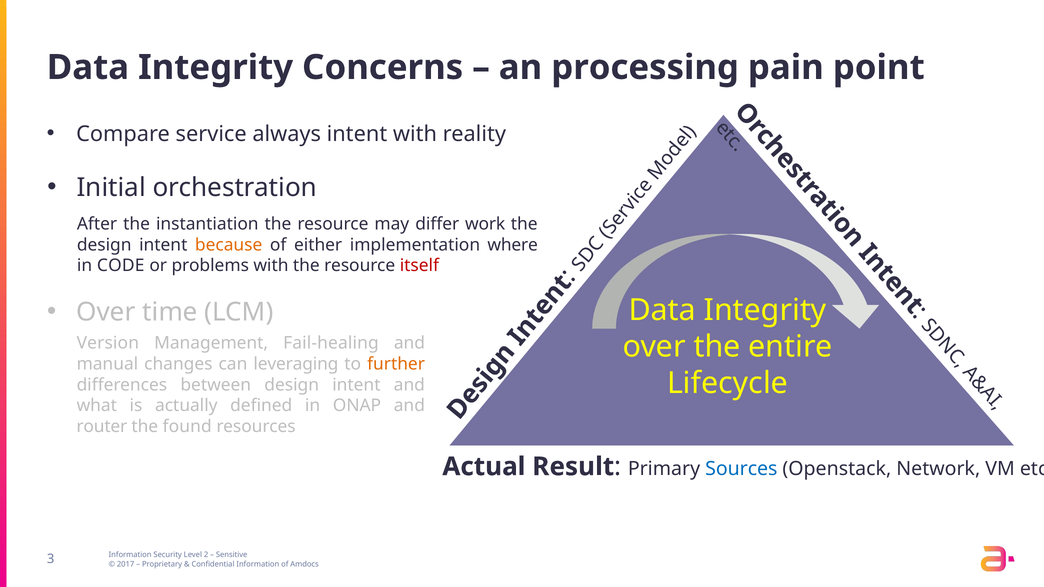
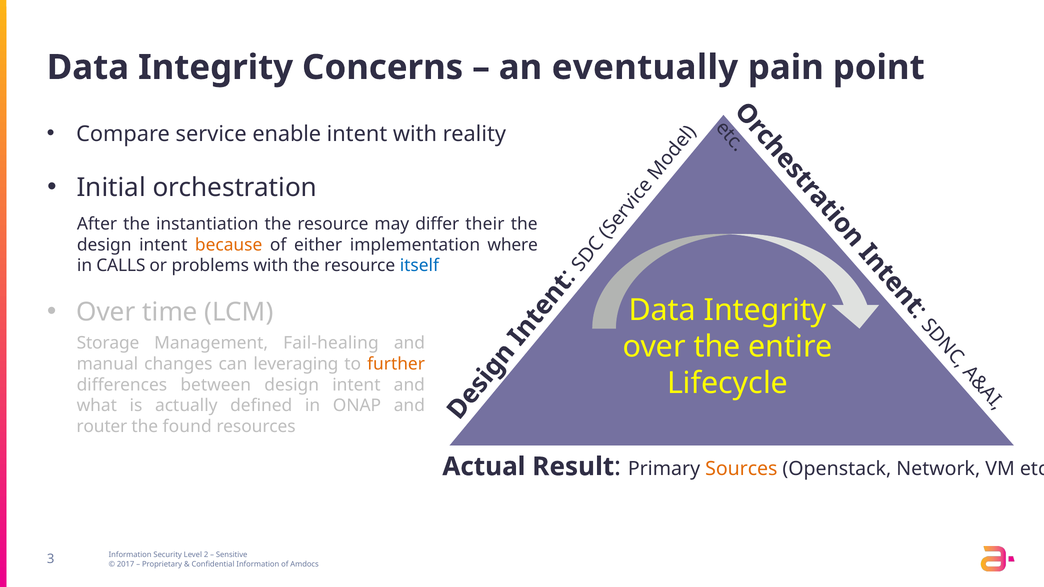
processing: processing -> eventually (645, 67)
always: always -> enable (287, 134)
work: work -> their (485, 224)
CODE: CODE -> CALLS (121, 266)
itself colour: red -> blue (419, 266)
Version: Version -> Storage (108, 343)
Sources colour: blue -> orange (741, 469)
